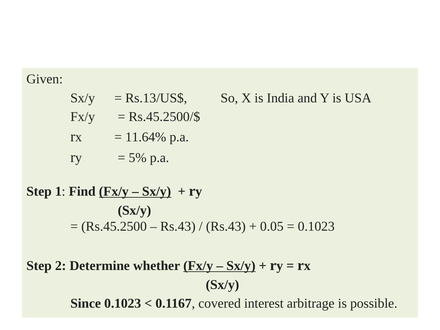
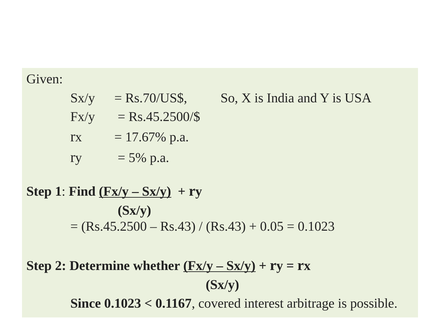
Rs.13/US$: Rs.13/US$ -> Rs.70/US$ (156, 98)
11.64%: 11.64% -> 17.67% (146, 137)
